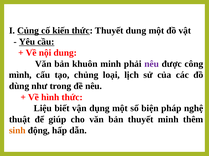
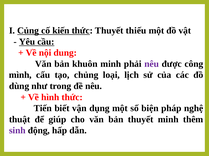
Thuyết dung: dung -> thiếu (136, 31)
Liệu: Liệu -> Tiến (43, 109)
sinh colour: orange -> purple (17, 131)
